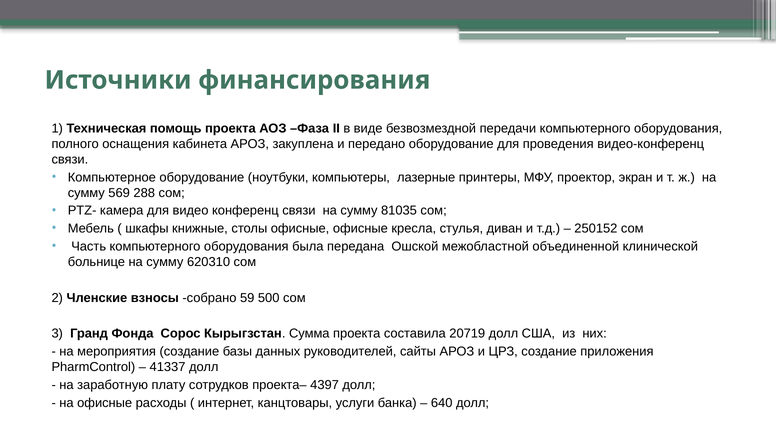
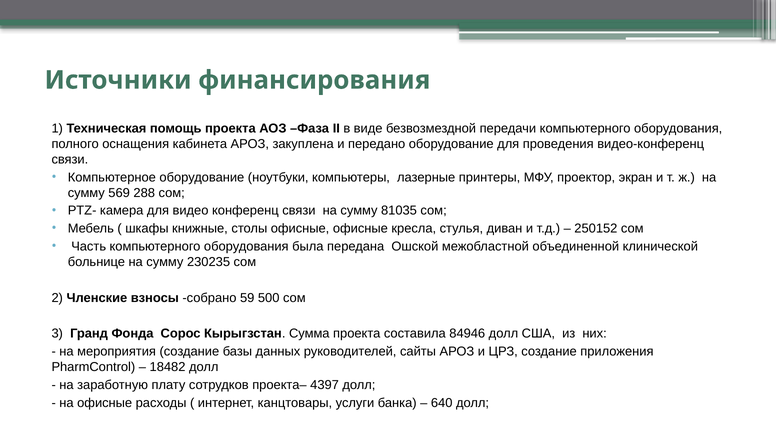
620310: 620310 -> 230235 (209, 262)
20719: 20719 -> 84946 (467, 334)
41337: 41337 -> 18482 (168, 368)
